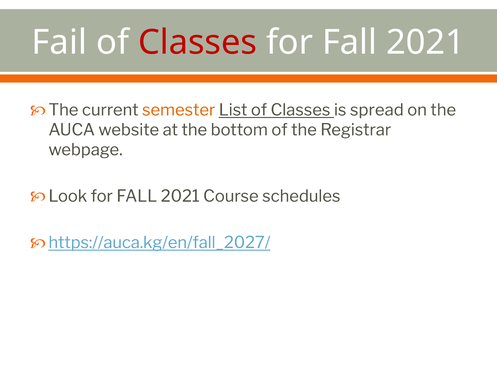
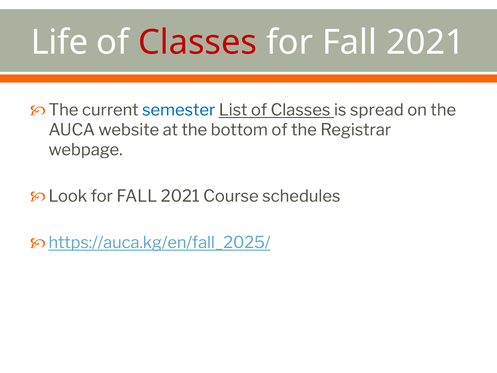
Fail: Fail -> Life (60, 43)
semester colour: orange -> blue (179, 110)
https://auca.kg/en/fall_2027/: https://auca.kg/en/fall_2027/ -> https://auca.kg/en/fall_2025/ (159, 242)
